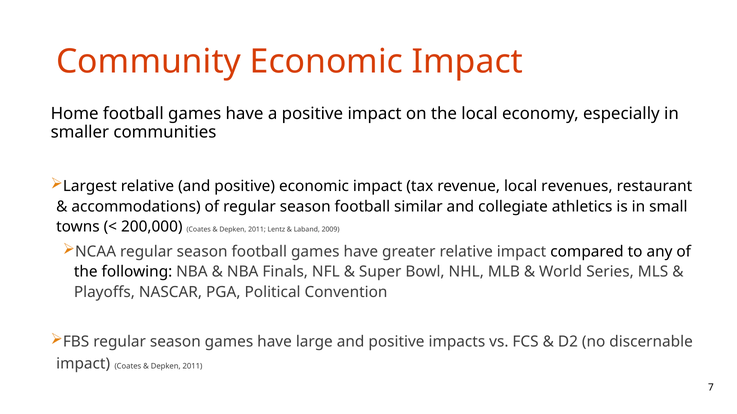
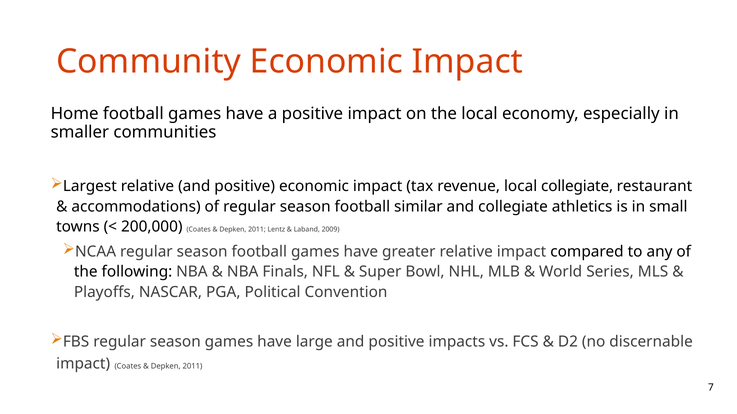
local revenues: revenues -> collegiate (577, 187)
